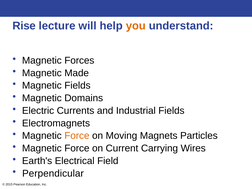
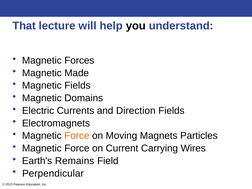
Rise: Rise -> That (24, 26)
you colour: orange -> black (136, 26)
Industrial: Industrial -> Direction (136, 111)
Electrical: Electrical -> Remains (75, 161)
